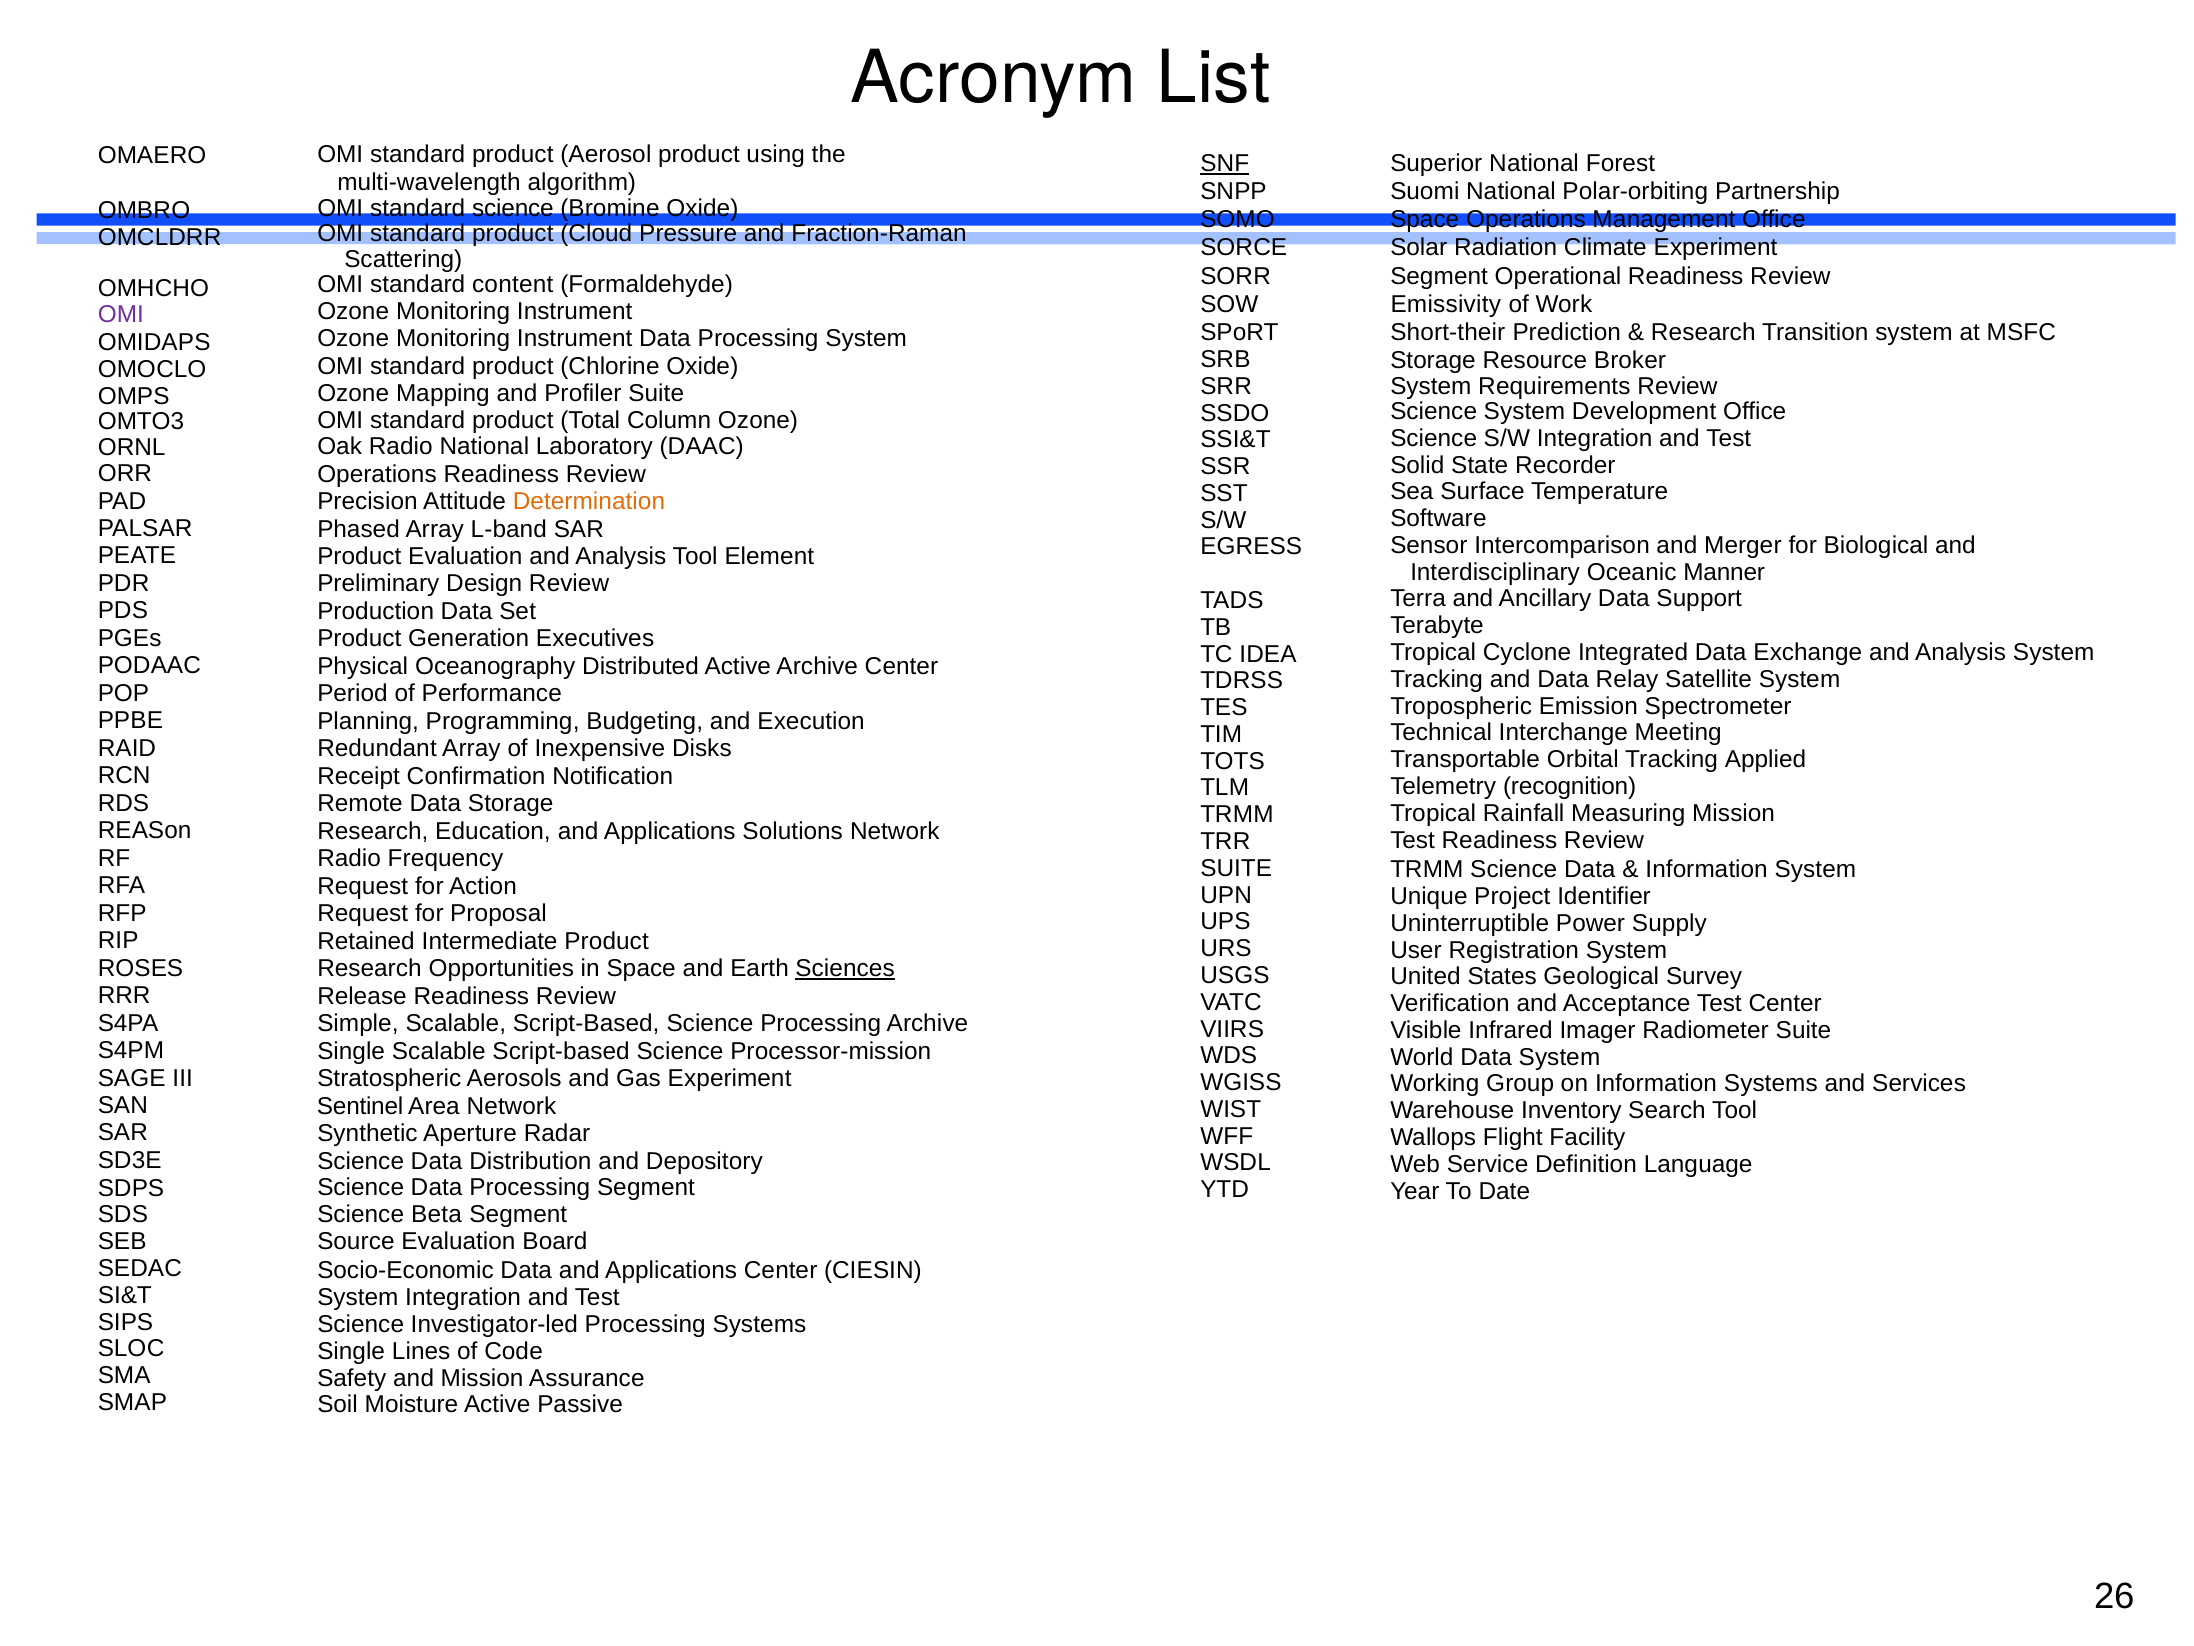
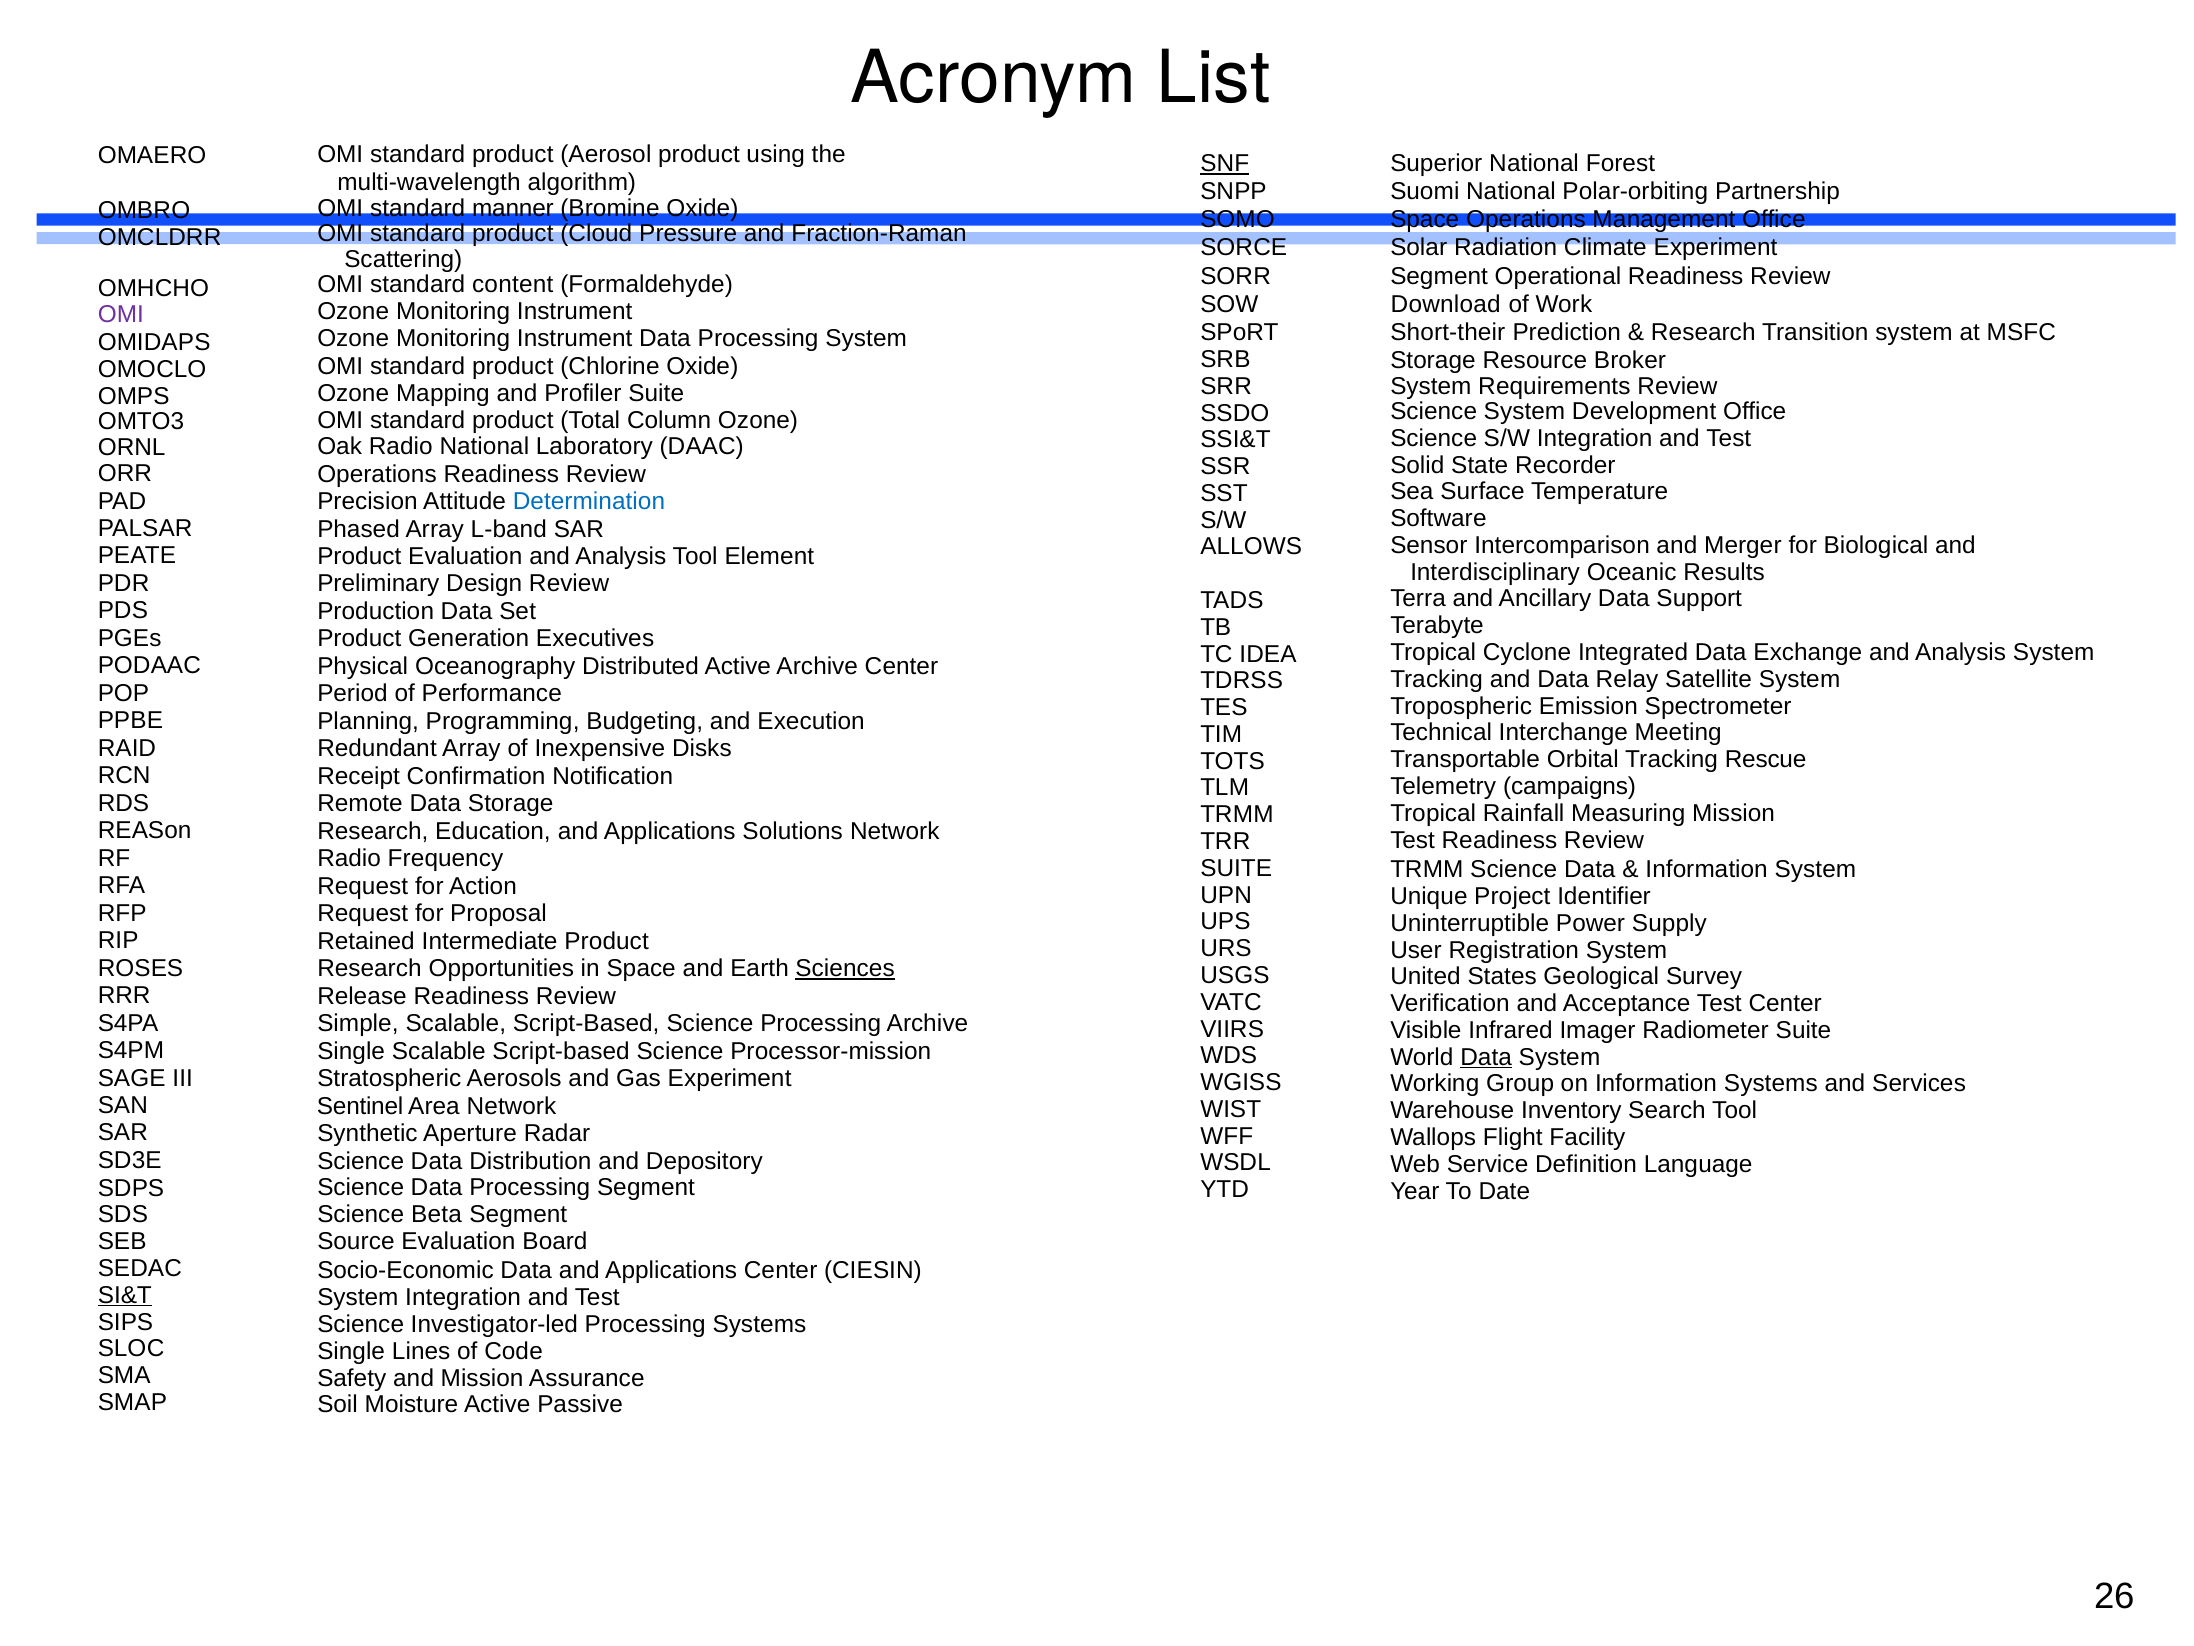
standard science: science -> manner (513, 208)
Emissivity: Emissivity -> Download (1446, 304)
Determination colour: orange -> blue (589, 501)
EGRESS: EGRESS -> ALLOWS (1251, 547)
Manner: Manner -> Results (1724, 572)
Applied: Applied -> Rescue (1766, 759)
recognition: recognition -> campaigns (1570, 786)
Data underline: none -> present (1486, 1057)
SI&T underline: none -> present (125, 1295)
